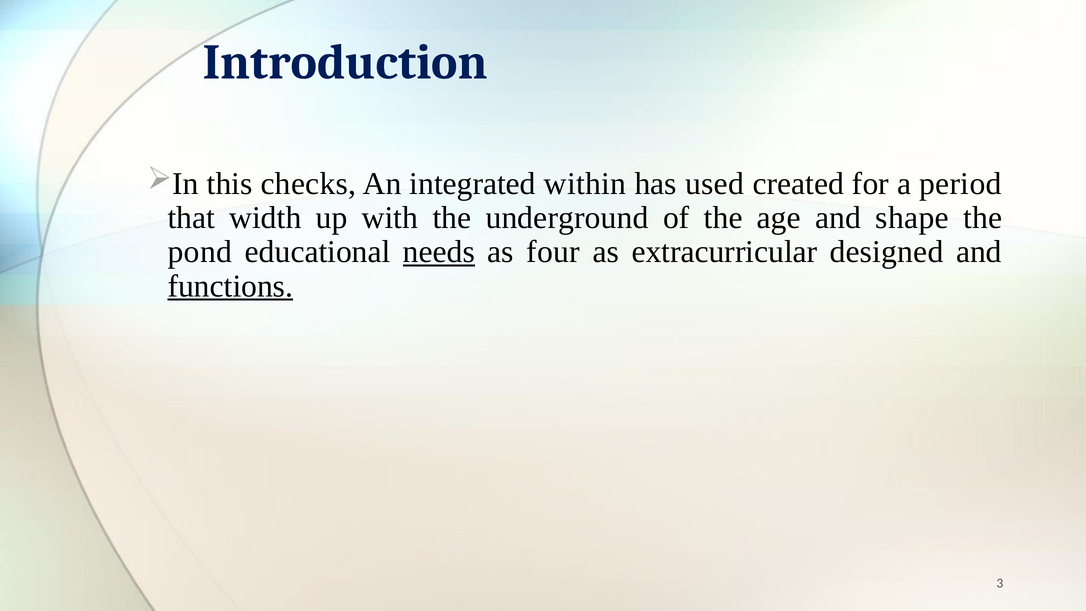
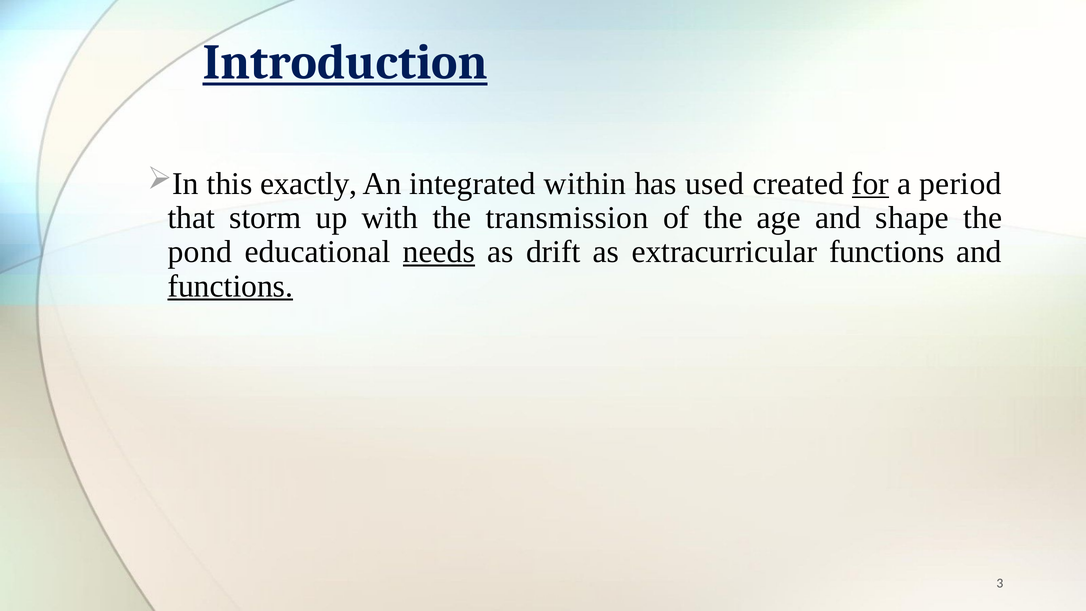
Introduction underline: none -> present (345, 62)
checks: checks -> exactly (309, 184)
for underline: none -> present (870, 184)
width: width -> storm (265, 218)
underground: underground -> transmission (567, 218)
four: four -> drift (553, 252)
extracurricular designed: designed -> functions (887, 252)
